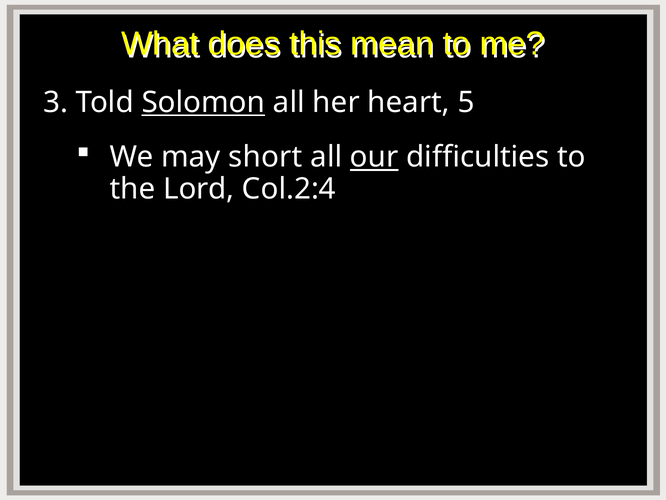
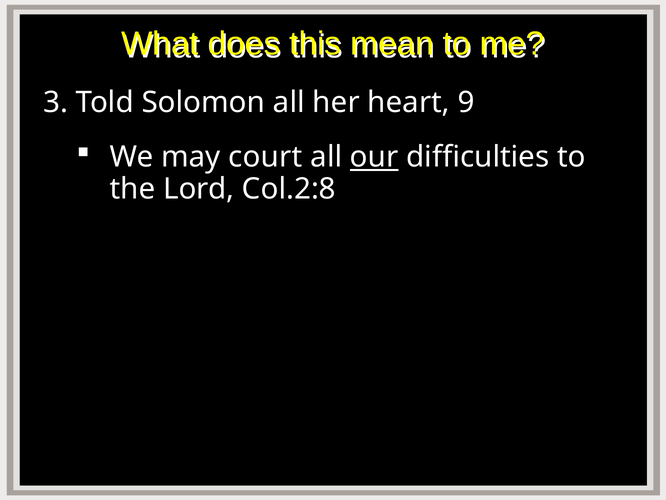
Solomon underline: present -> none (203, 102)
5: 5 -> 9 (466, 102)
short: short -> court (265, 157)
Col.2:4: Col.2:4 -> Col.2:8 (289, 189)
